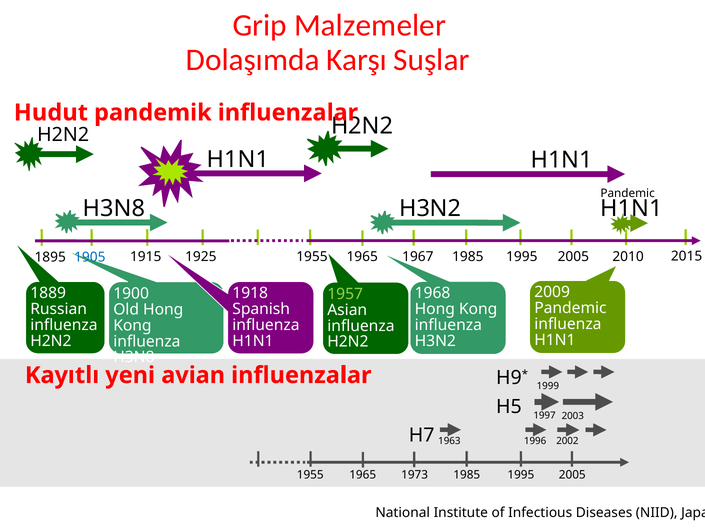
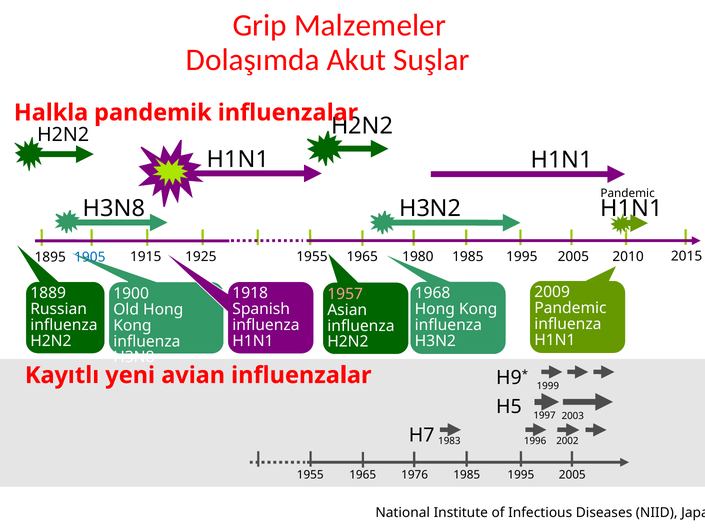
Karşı: Karşı -> Akut (356, 60)
Hudut: Hudut -> Halkla (51, 113)
1967: 1967 -> 1980 (418, 257)
1957 colour: light green -> pink (345, 294)
1963: 1963 -> 1983 (449, 441)
1973: 1973 -> 1976 (415, 475)
